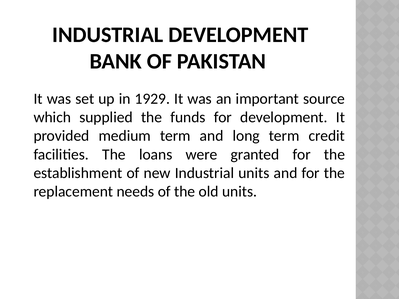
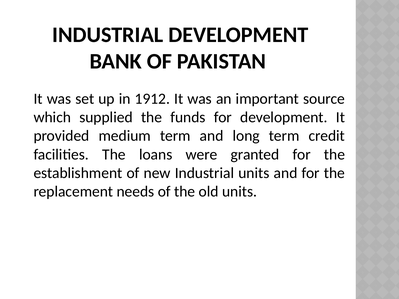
1929: 1929 -> 1912 (152, 99)
